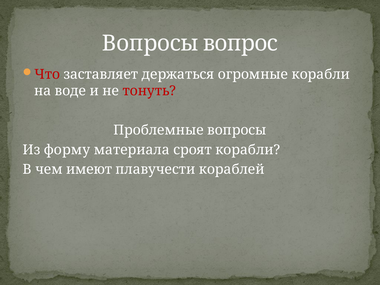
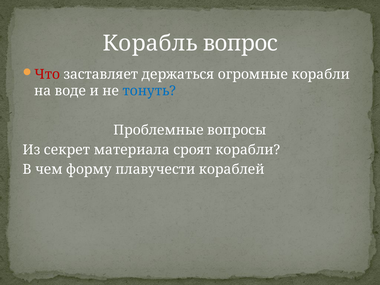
Вопросы: Вопросы -> Корабль (150, 43)
тонуть colour: red -> blue (149, 91)
форму: форму -> секрет (67, 150)
имеют: имеют -> форму (89, 169)
